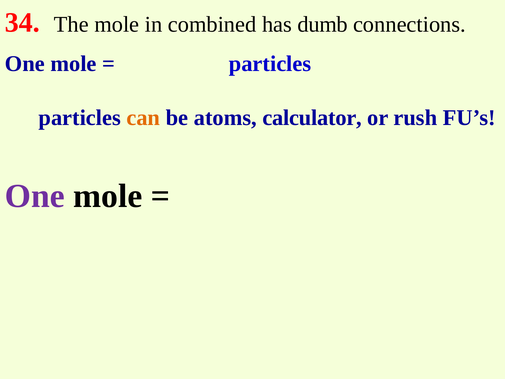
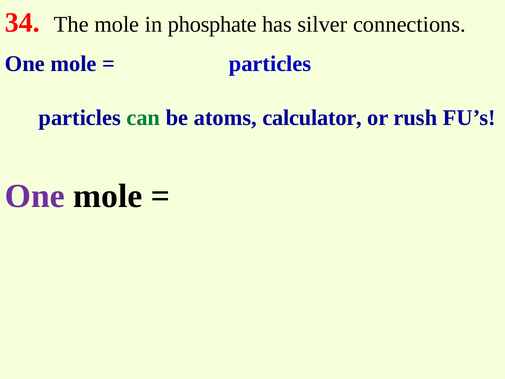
combined: combined -> phosphate (212, 25)
dumb: dumb -> silver (322, 25)
can colour: orange -> green (143, 118)
